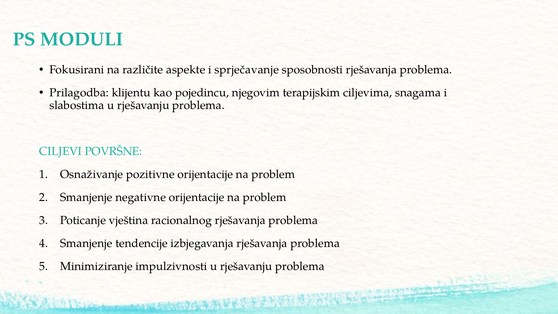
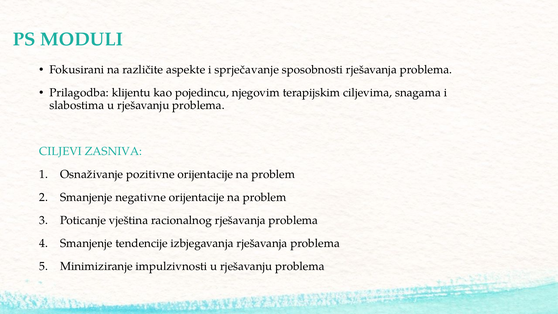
POVRŠNE: POVRŠNE -> ZASNIVA (113, 151)
